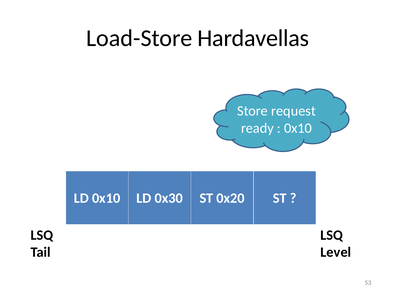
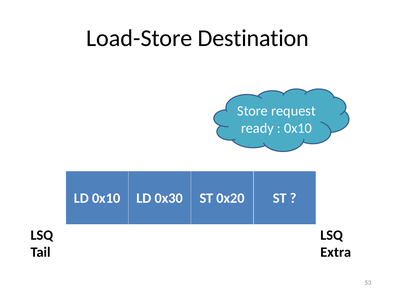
Hardavellas: Hardavellas -> Destination (253, 38)
Level: Level -> Extra (336, 252)
